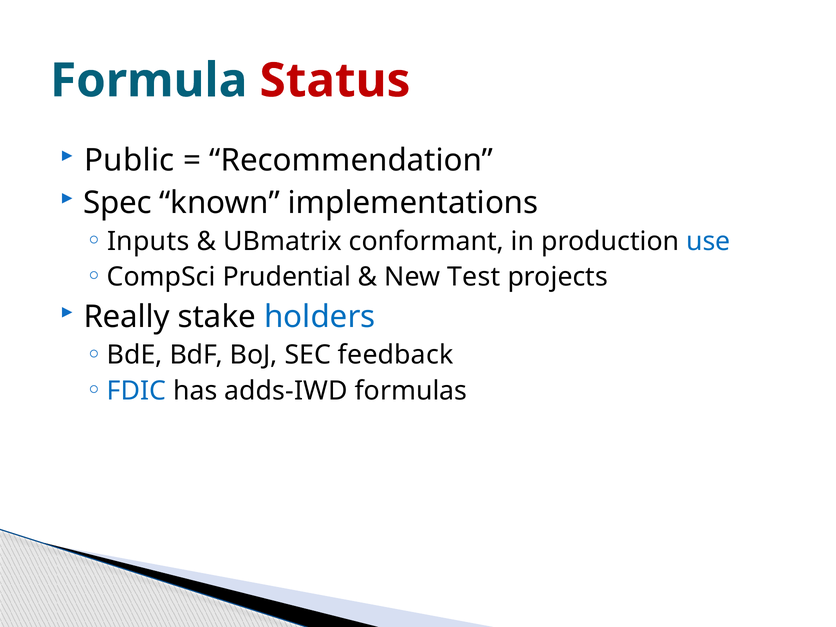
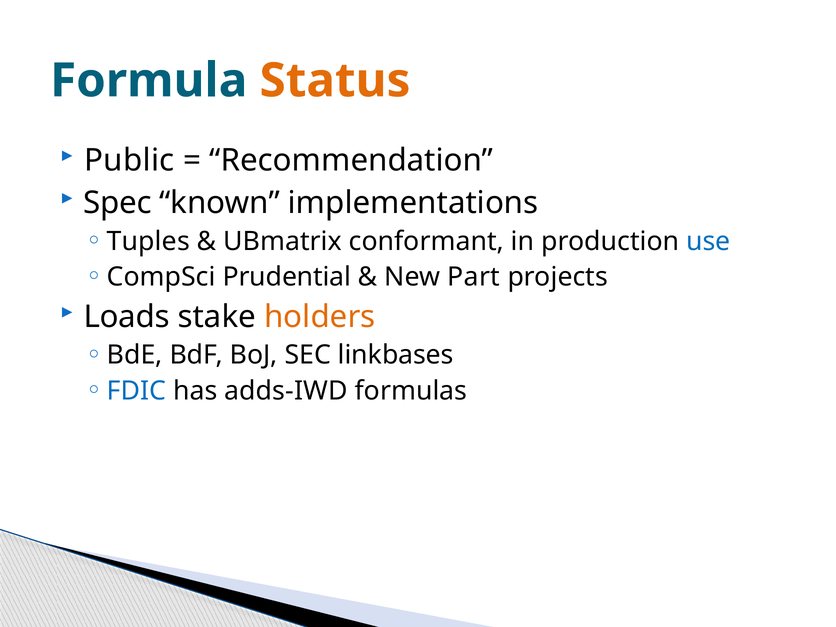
Status colour: red -> orange (335, 81)
Inputs: Inputs -> Tuples (148, 241)
Test: Test -> Part (474, 277)
Really: Really -> Loads (127, 317)
holders colour: blue -> orange (320, 317)
feedback: feedback -> linkbases (396, 355)
